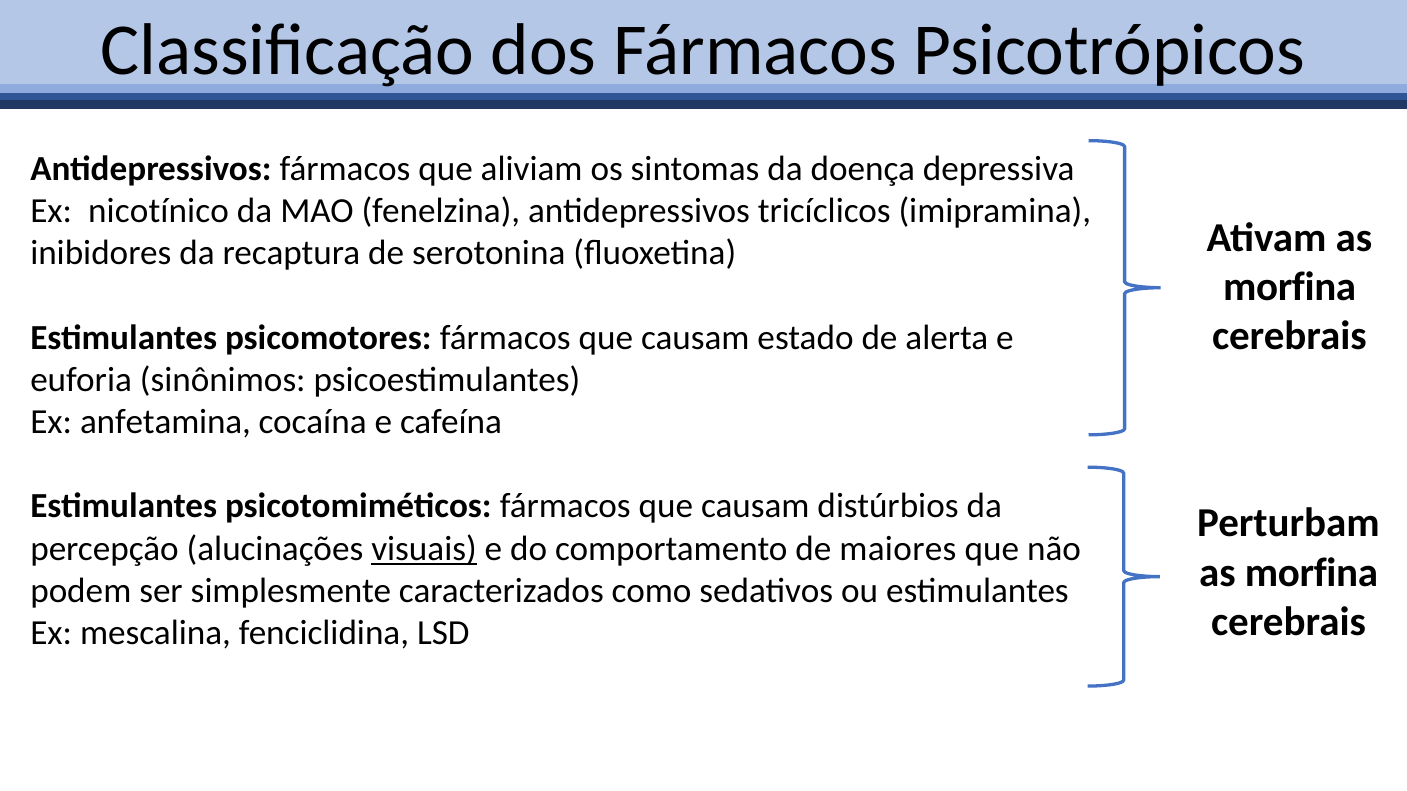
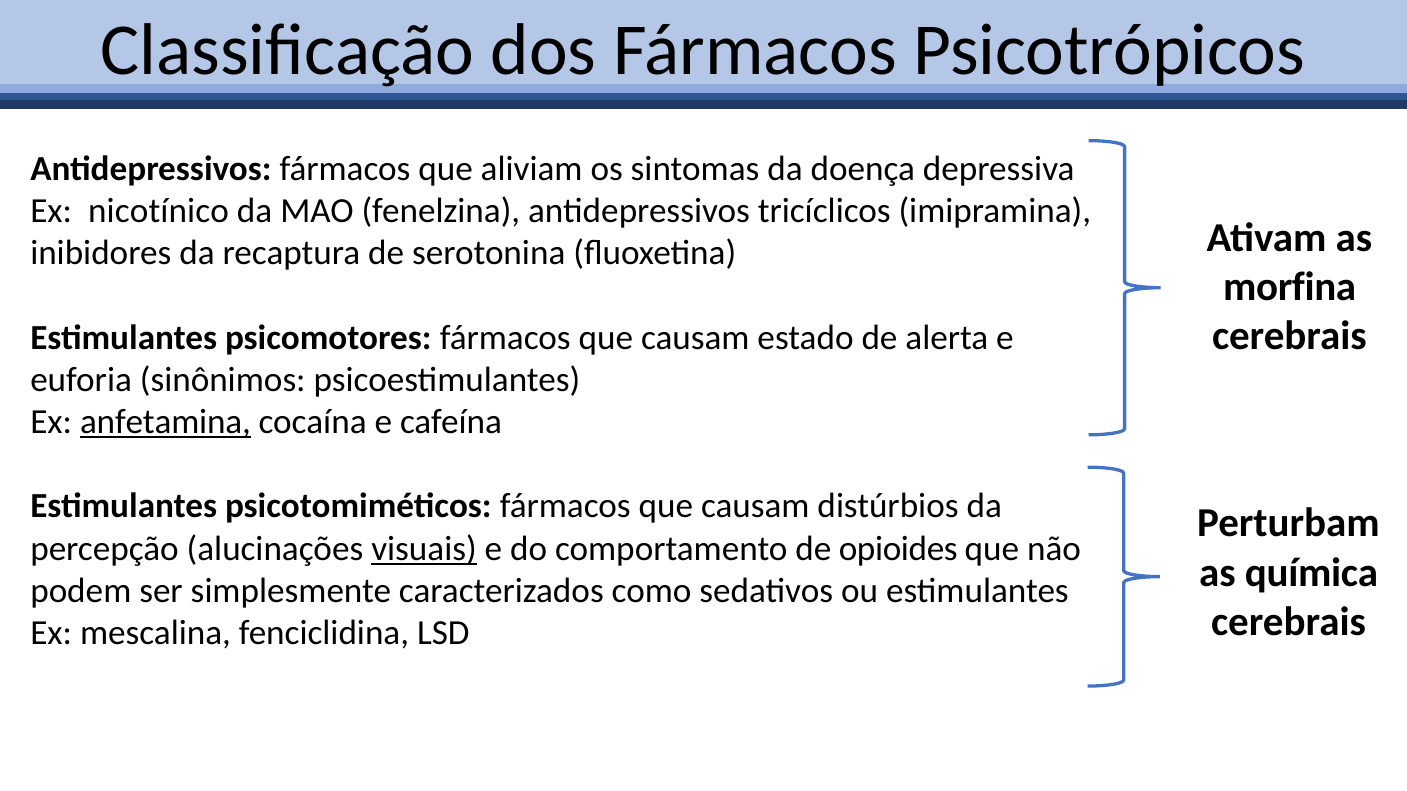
anfetamina underline: none -> present (165, 422)
maiores: maiores -> opioides (898, 549)
morfina: morfina -> química (1311, 573)
